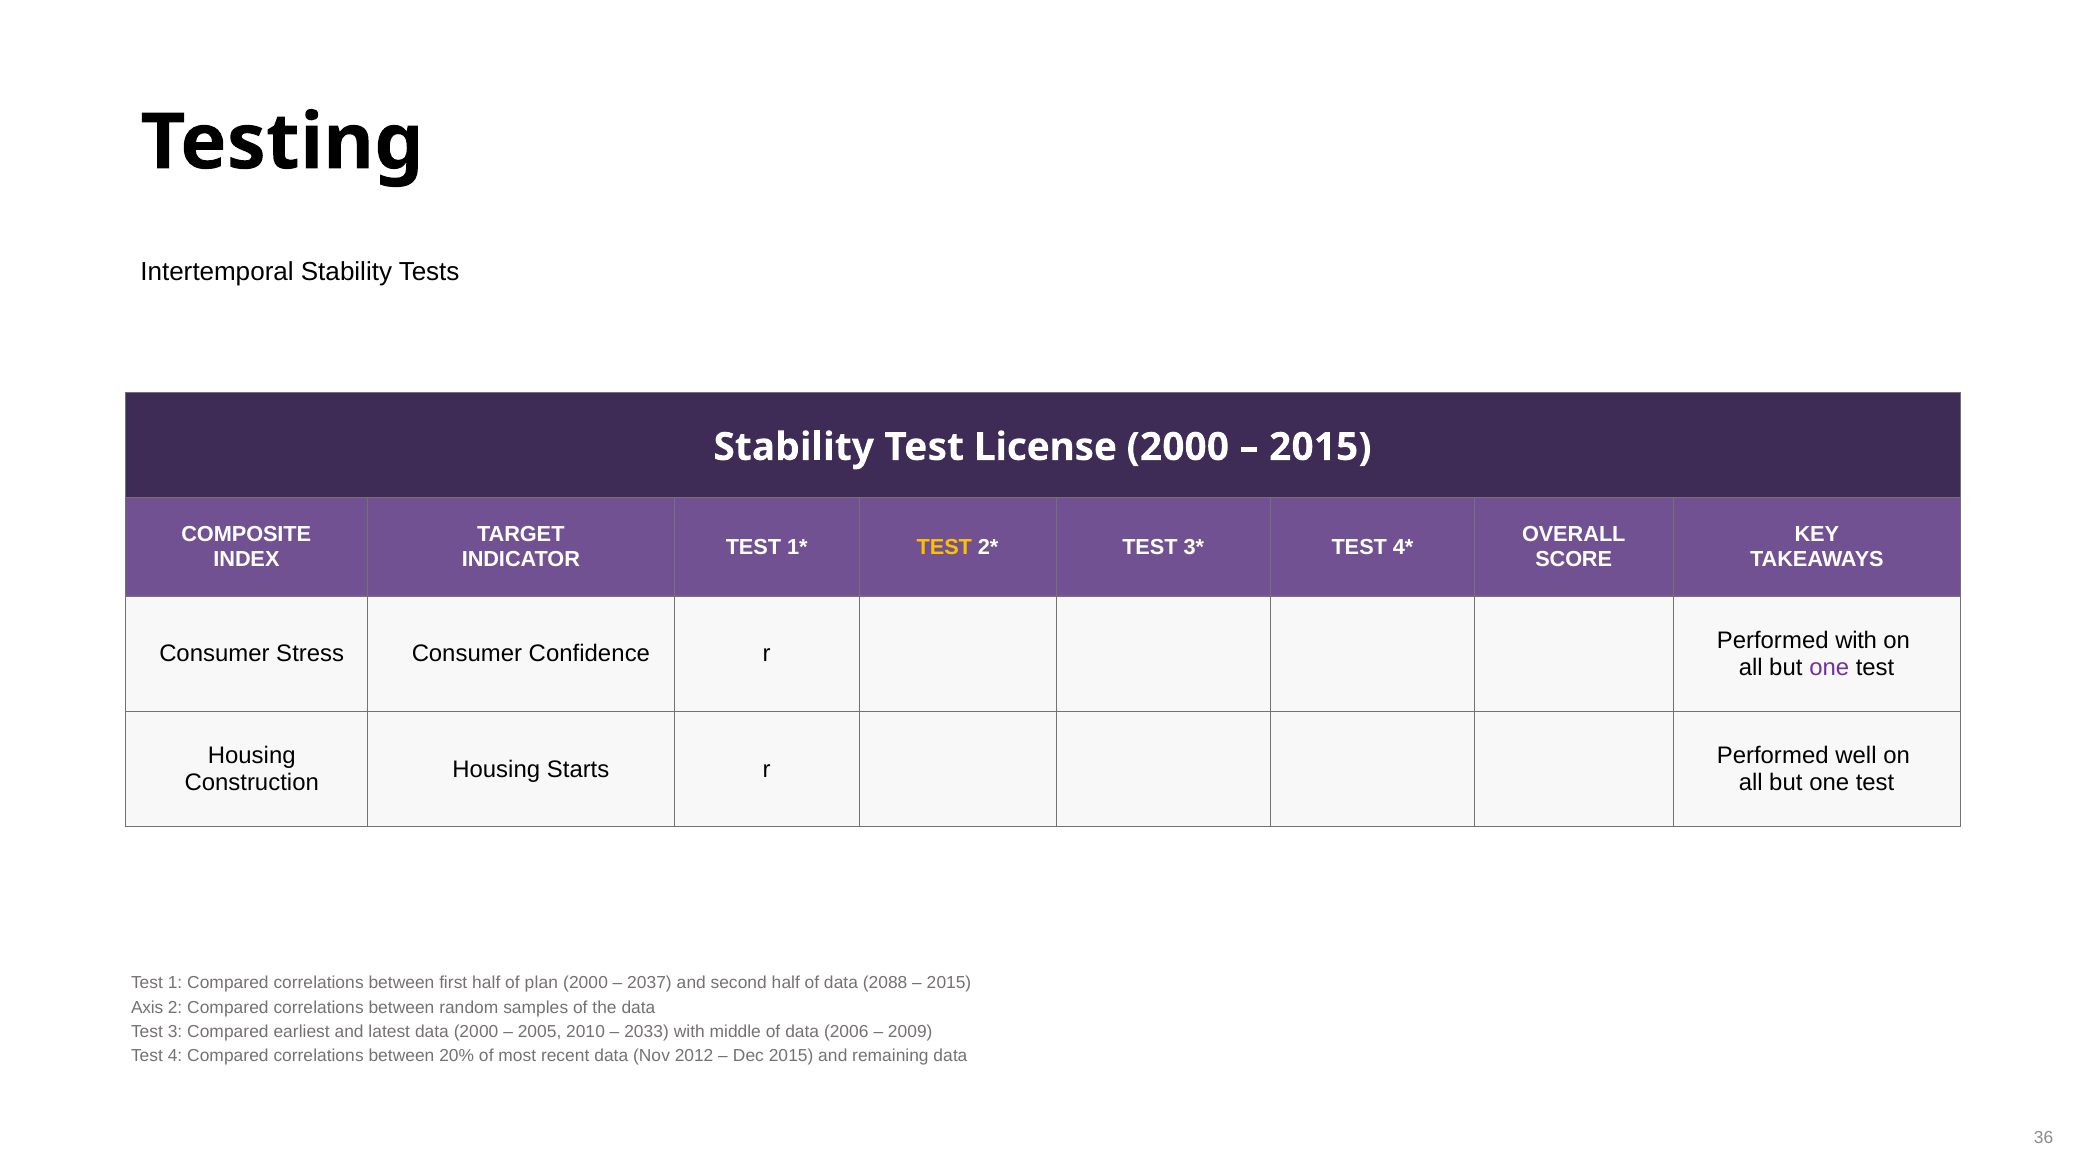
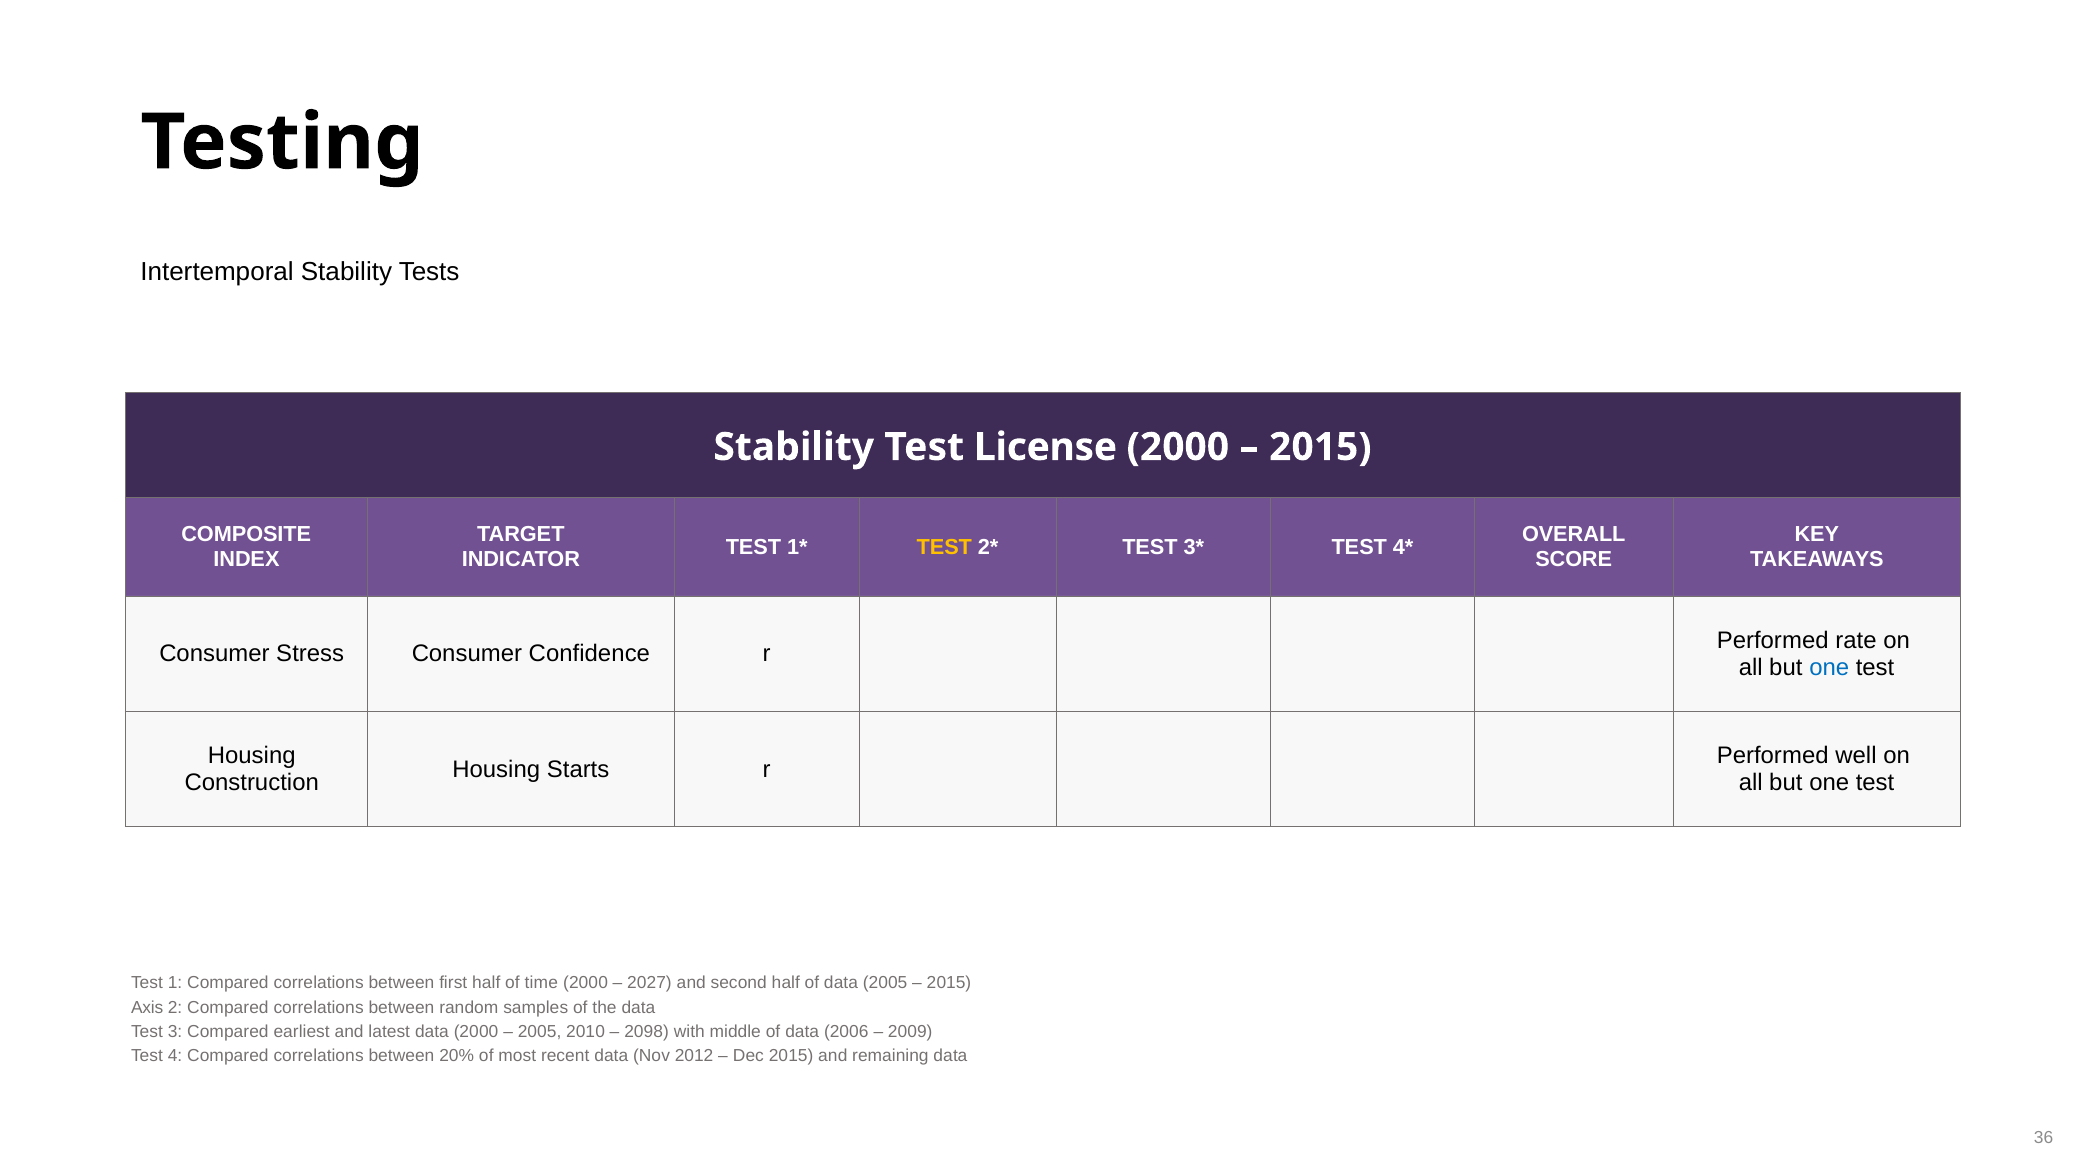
Performed with: with -> rate (1856, 641)
one colour: purple -> blue (1829, 667)
plan: plan -> time (541, 983)
2037: 2037 -> 2027 (649, 983)
data 2088: 2088 -> 2005 (885, 983)
2033: 2033 -> 2098 (647, 1032)
